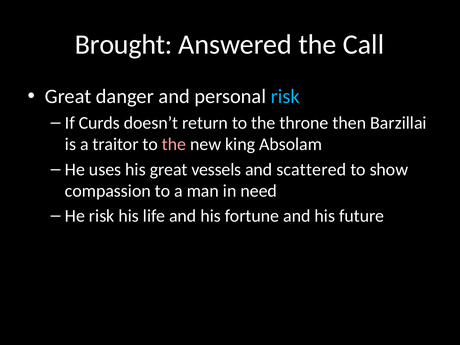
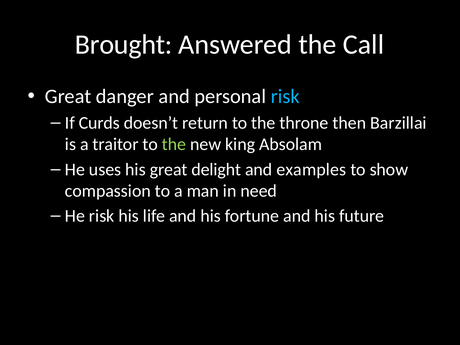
the colour: pink -> light green (174, 144)
vessels: vessels -> delight (216, 169)
scattered: scattered -> examples (311, 169)
